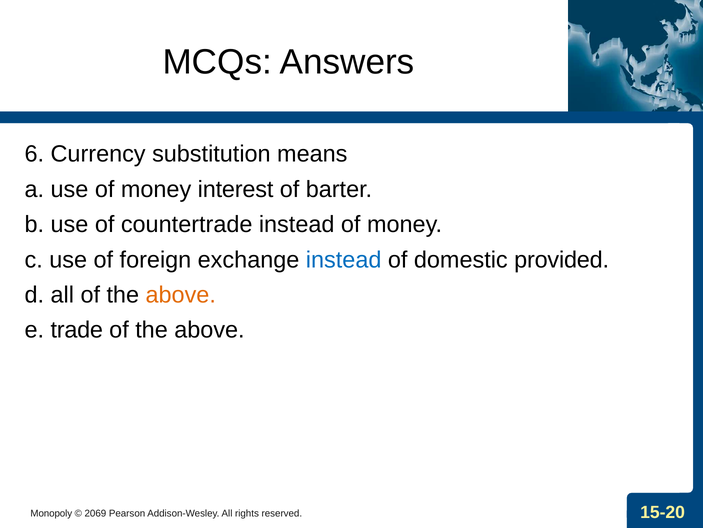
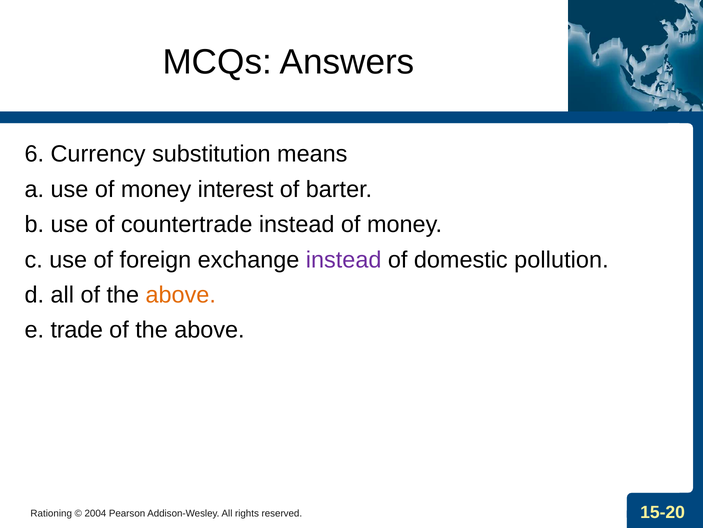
instead colour: blue -> purple (344, 259)
provided: provided -> pollution (561, 259)
Monopoly: Monopoly -> Rationing (51, 513)
2069: 2069 -> 2004 (95, 513)
